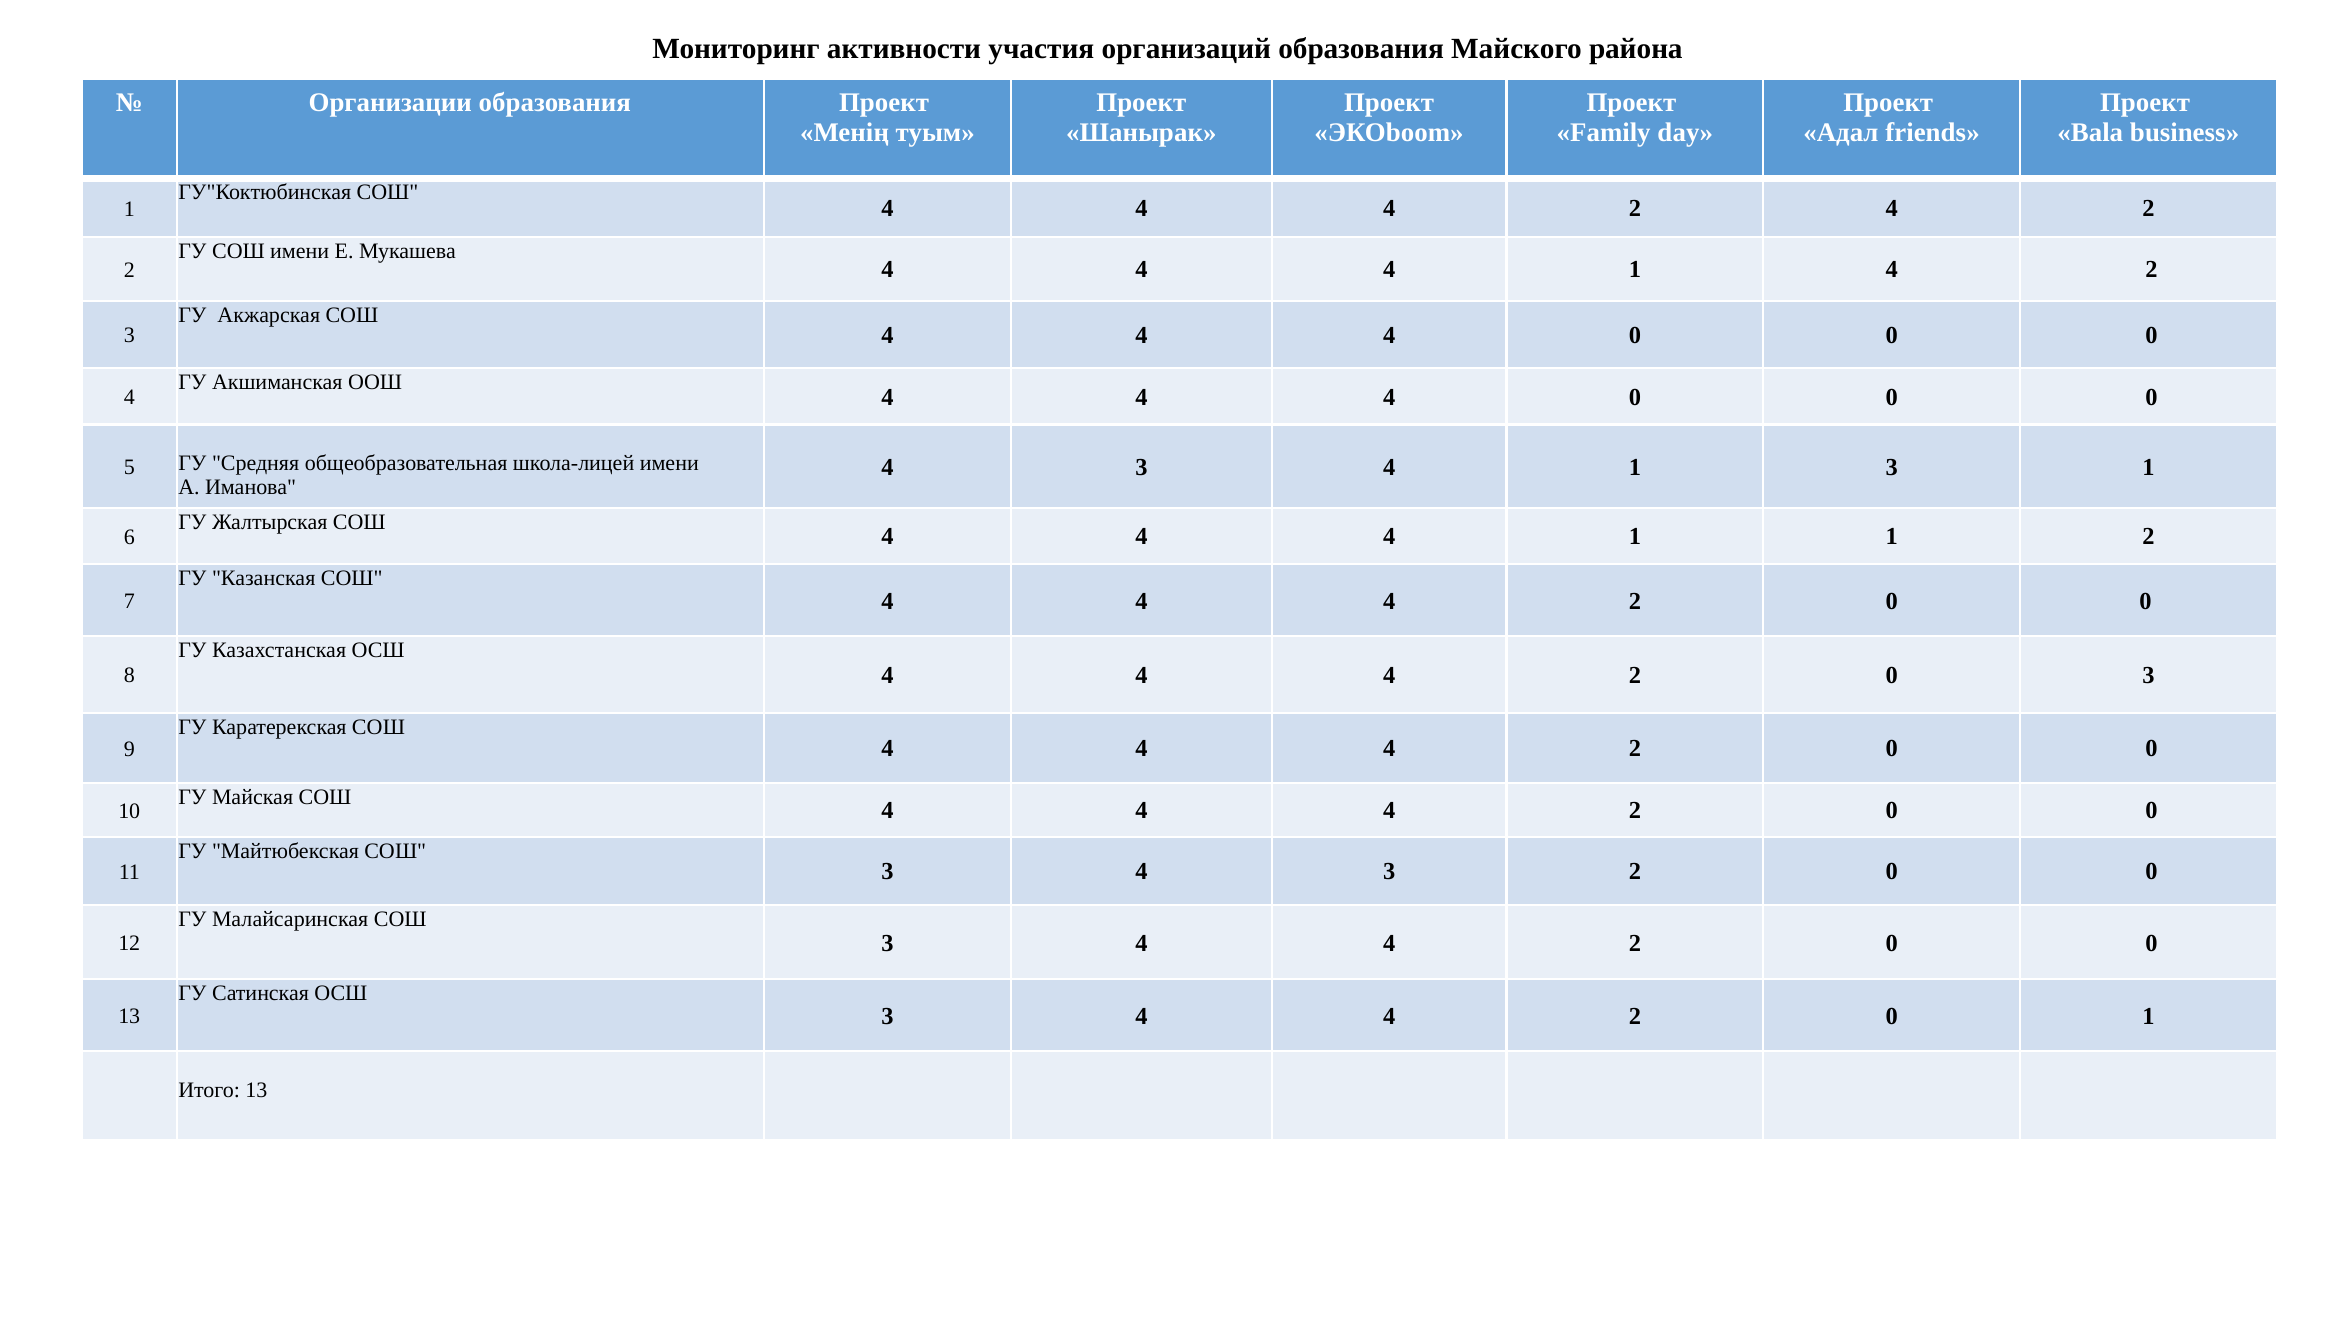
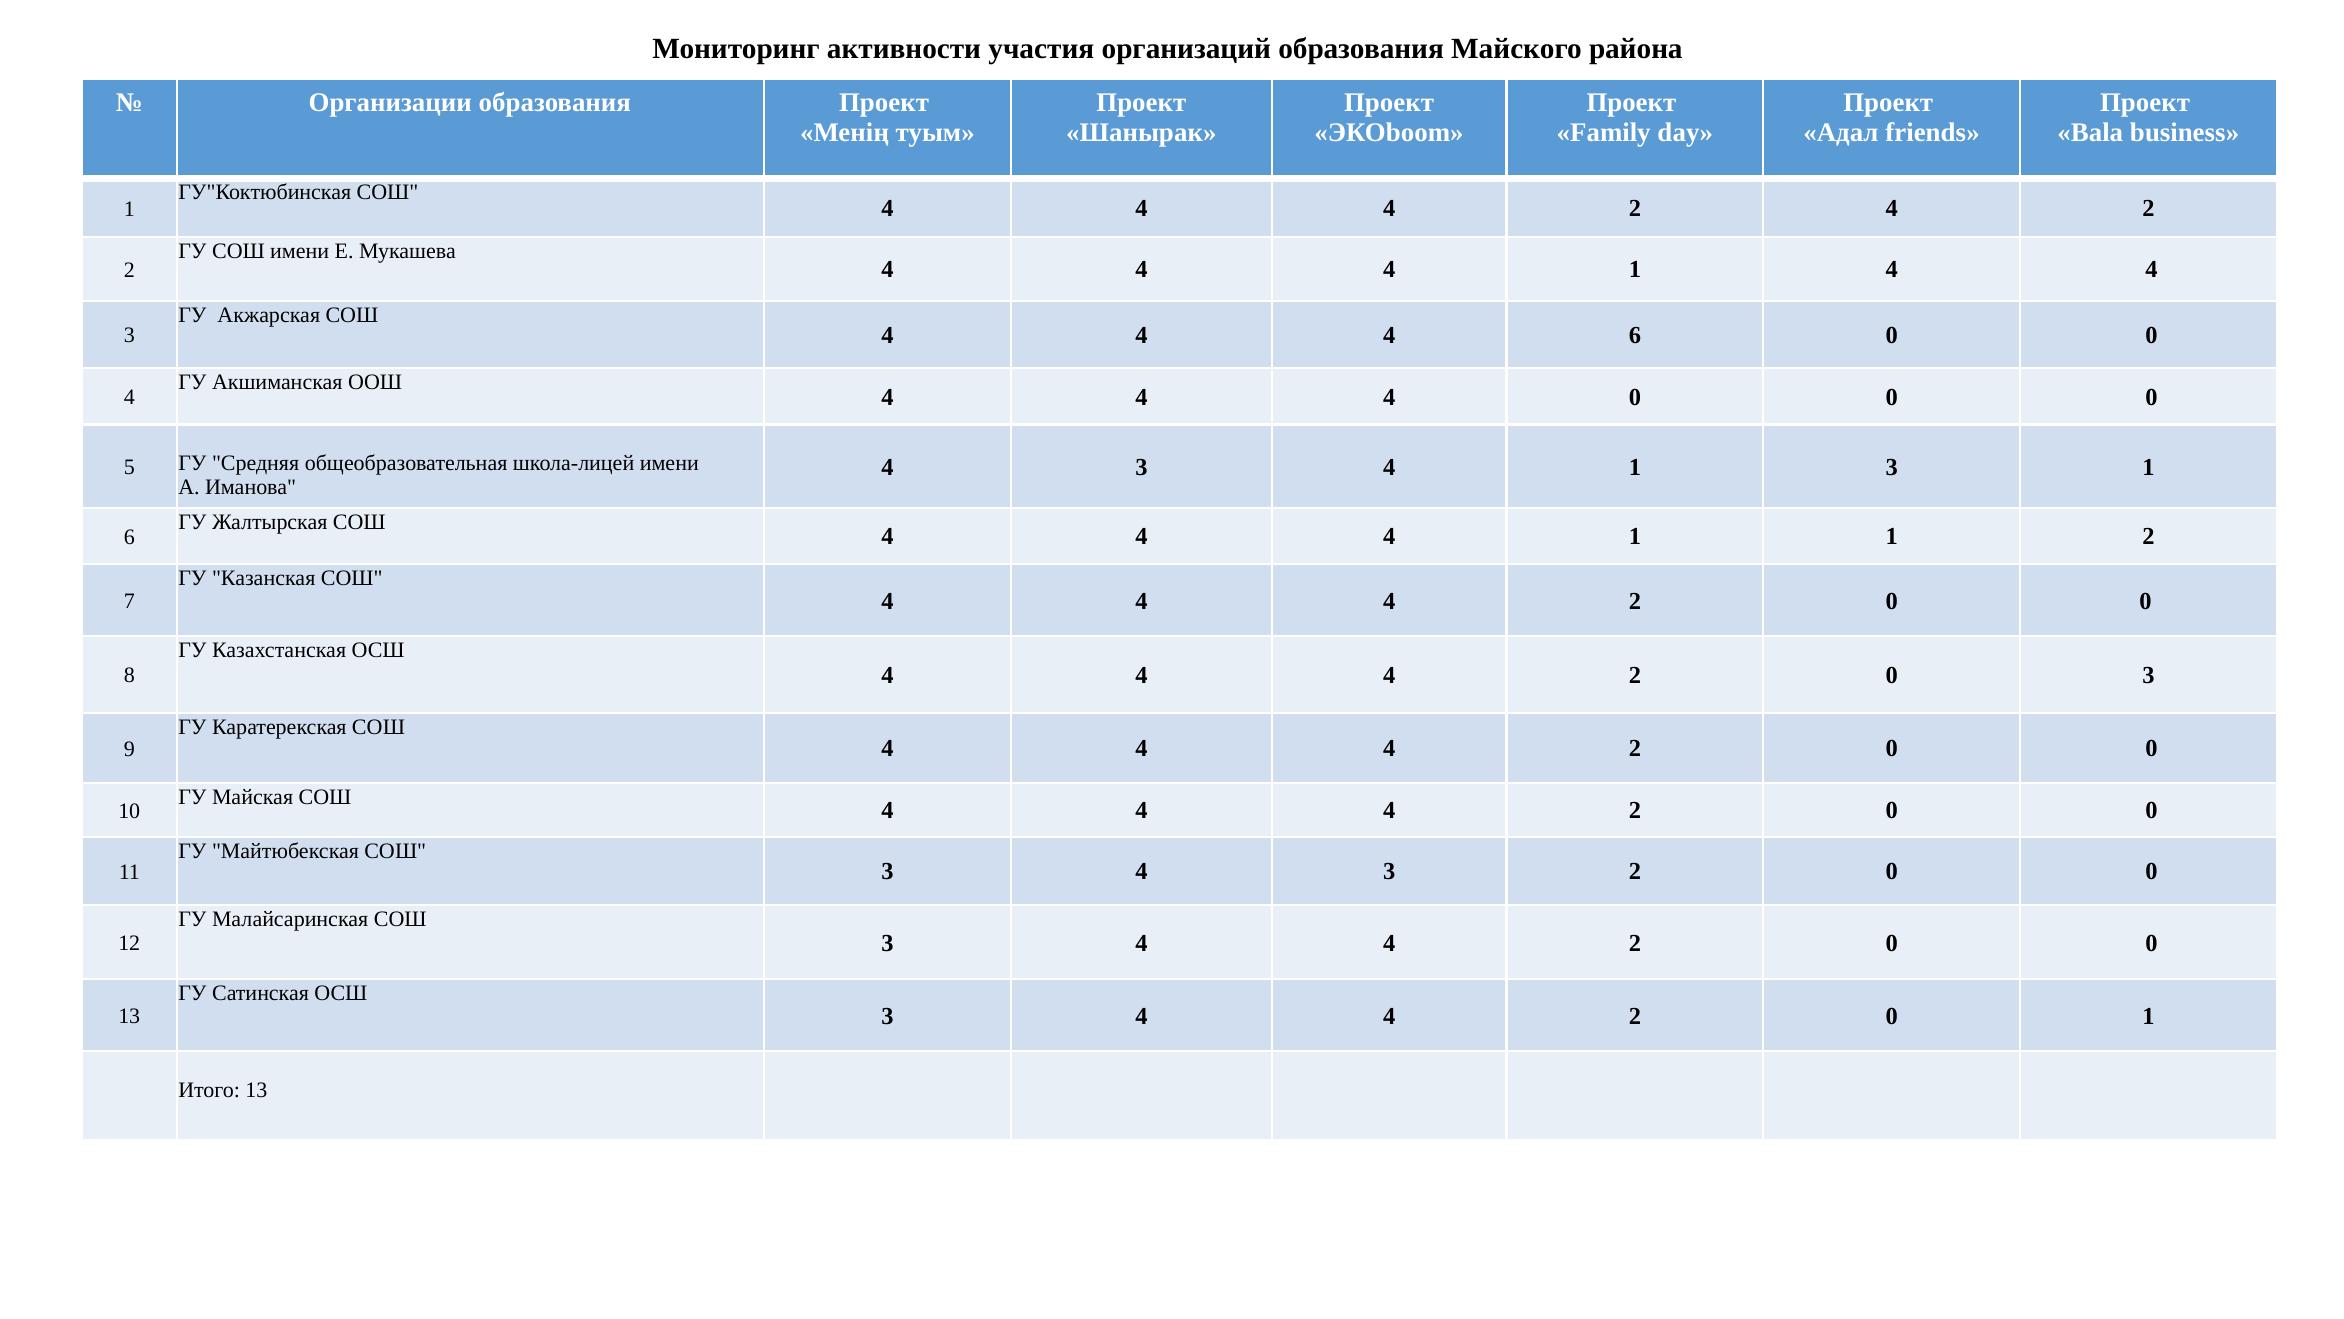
1 4 2: 2 -> 4 (2151, 270)
0: 0 -> 6 (1635, 335)
